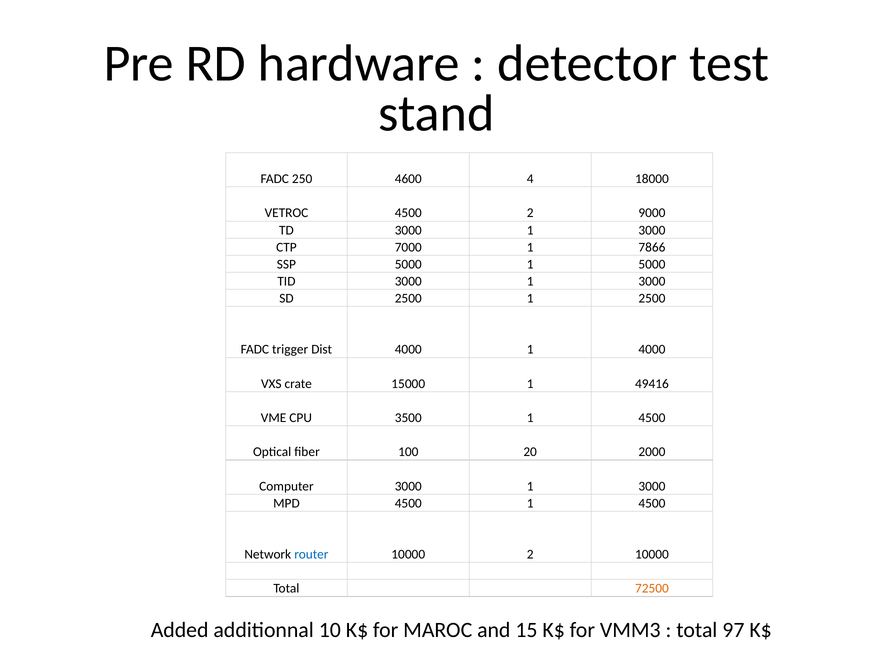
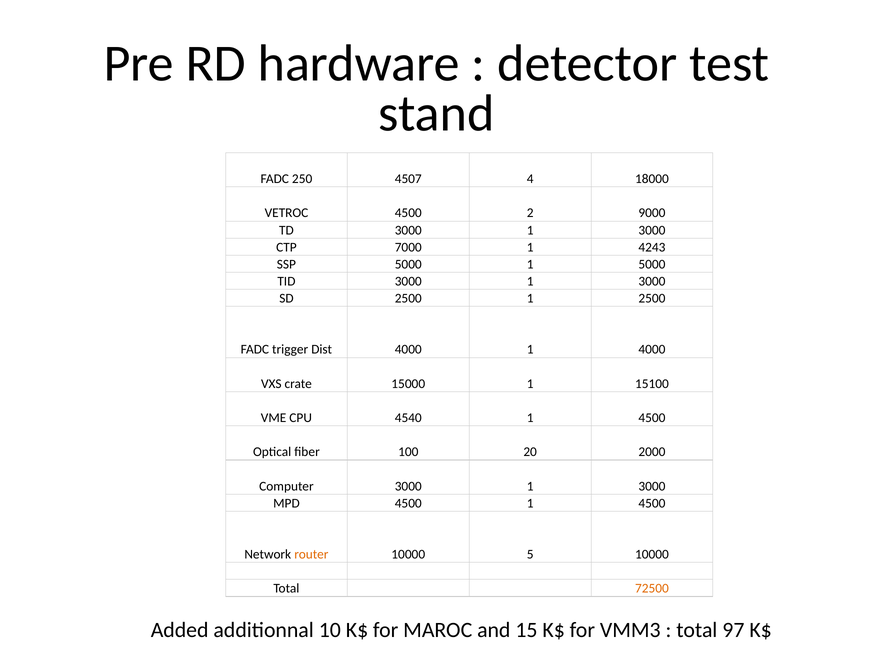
4600: 4600 -> 4507 (408, 179)
7866: 7866 -> 4243 (652, 247)
49416: 49416 -> 15100 (652, 384)
3500: 3500 -> 4540 (408, 418)
router colour: blue -> orange (311, 554)
10000 2: 2 -> 5 (530, 554)
